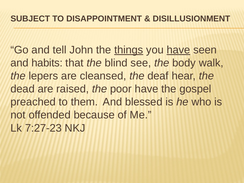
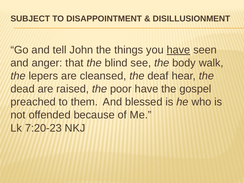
things underline: present -> none (129, 50)
habits: habits -> anger (47, 63)
7:27-23: 7:27-23 -> 7:20-23 (43, 128)
